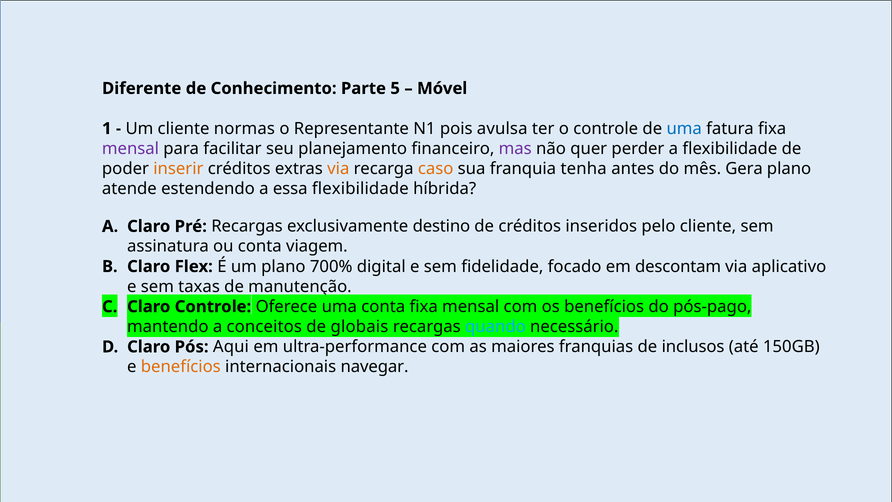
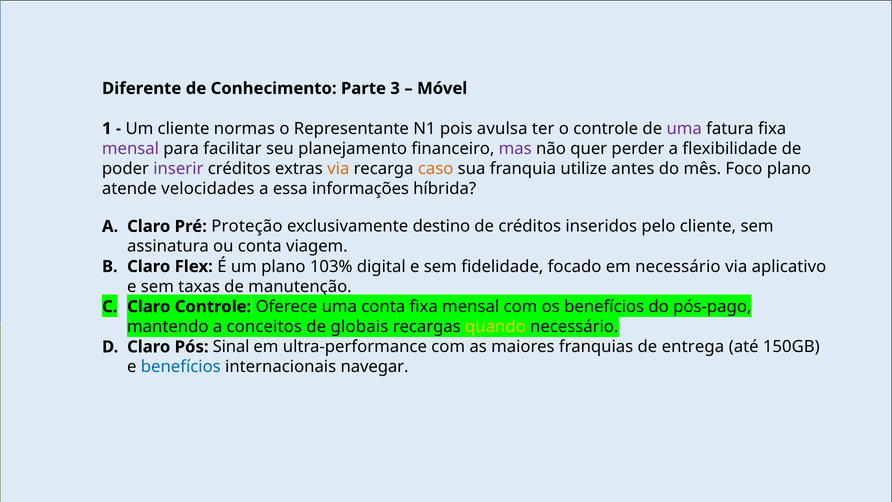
5: 5 -> 3 (395, 88)
uma colour: blue -> purple (684, 129)
inserir colour: orange -> purple (178, 169)
tenha: tenha -> utilize (584, 169)
Gera: Gera -> Foco (744, 169)
estendendo: estendendo -> velocidades (208, 189)
essa flexibilidade: flexibilidade -> informações (360, 189)
Pré Recargas: Recargas -> Proteção (247, 226)
700%: 700% -> 103% (331, 266)
em descontam: descontam -> necessário (678, 266)
quando colour: light blue -> yellow (495, 327)
Aqui: Aqui -> Sinal (231, 347)
inclusos: inclusos -> entrega (693, 347)
benefícios colour: orange -> blue (181, 367)
